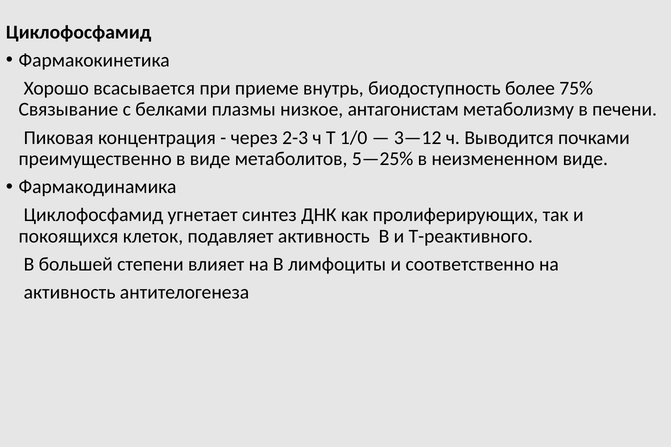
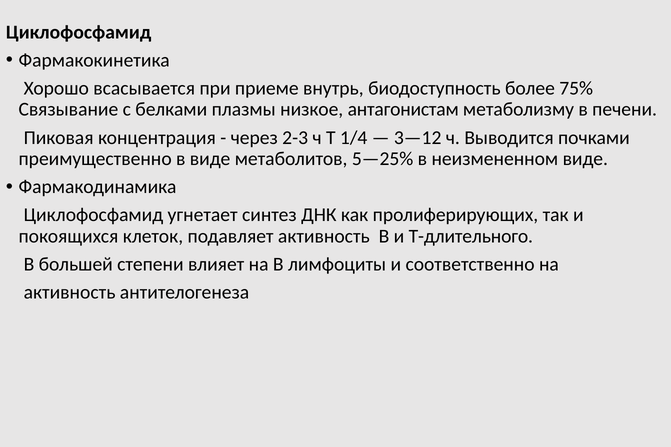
1/0: 1/0 -> 1/4 (354, 138)
Т-реактивного: Т-реактивного -> Т-длительного (471, 236)
